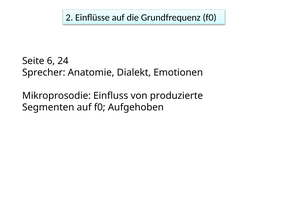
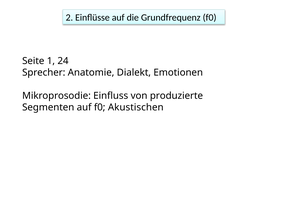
6: 6 -> 1 (51, 61)
Aufgehoben: Aufgehoben -> Akustischen (136, 107)
